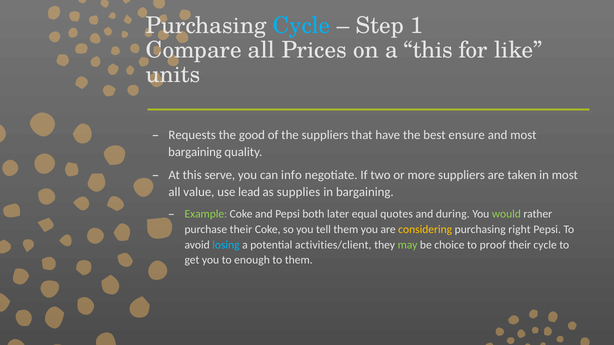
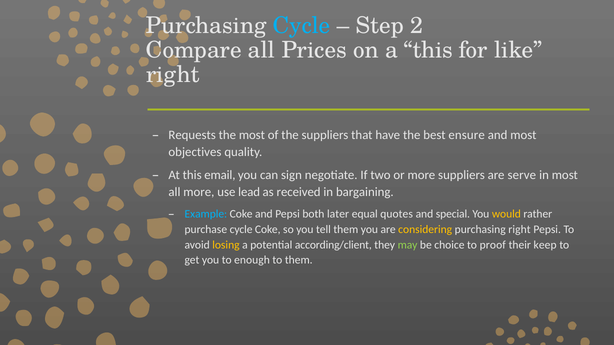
1: 1 -> 2 (417, 26)
units: units -> right (173, 75)
the good: good -> most (252, 135)
bargaining: bargaining -> objectives (195, 152)
serve: serve -> email (220, 175)
info: info -> sign (291, 175)
taken: taken -> serve (522, 175)
all value: value -> more (199, 192)
supplies: supplies -> received (299, 192)
Example colour: light green -> light blue (206, 214)
during: during -> special (453, 214)
would colour: light green -> yellow (506, 214)
purchase their: their -> cycle (241, 230)
losing colour: light blue -> yellow (226, 245)
activities/client: activities/client -> according/client (333, 245)
their cycle: cycle -> keep (545, 245)
